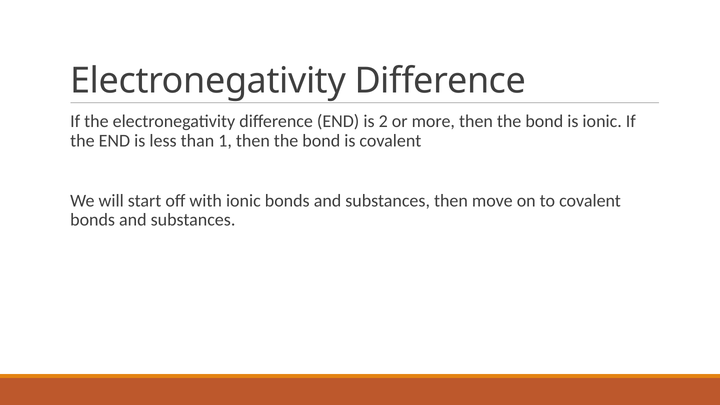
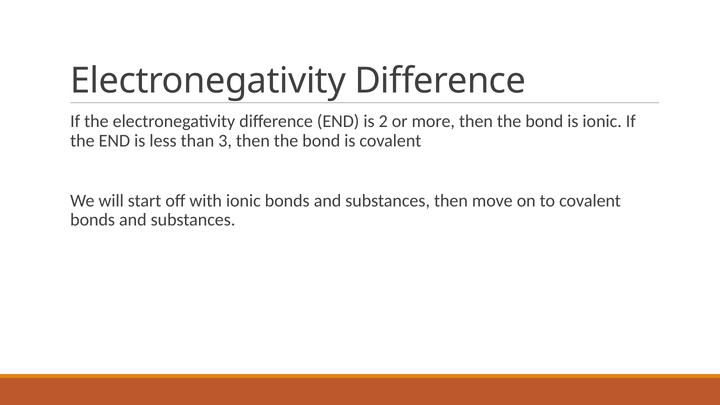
1: 1 -> 3 (225, 141)
